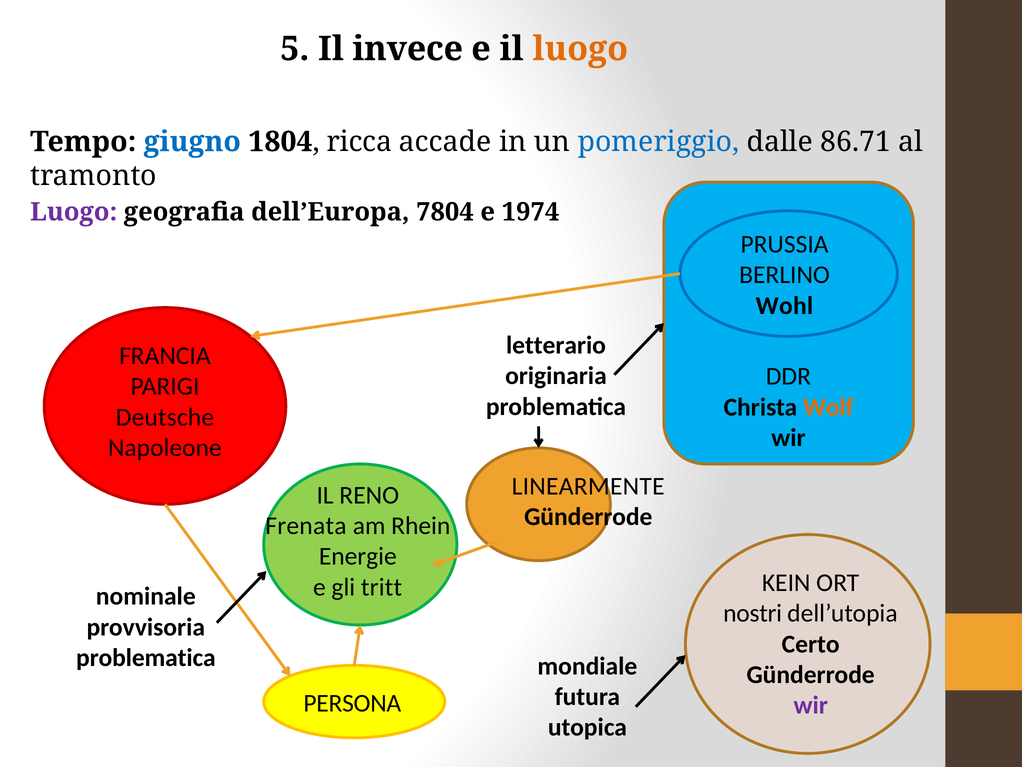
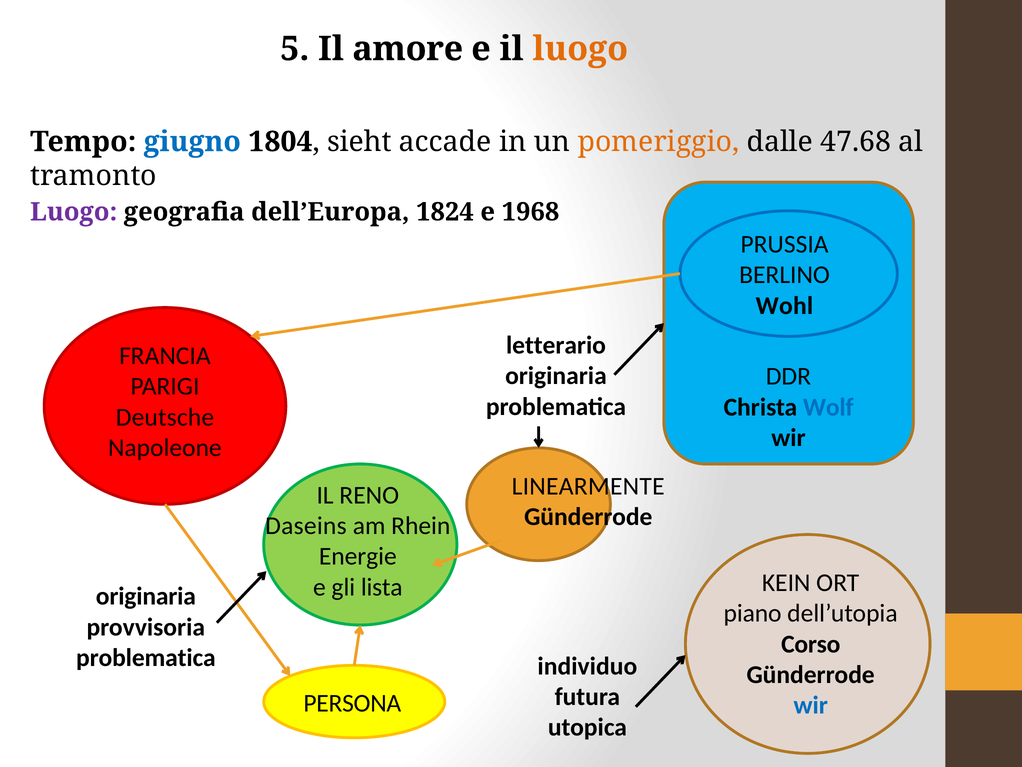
invece: invece -> amore (408, 49)
ricca: ricca -> sieht (359, 142)
pomeriggio colour: blue -> orange (658, 142)
86.71: 86.71 -> 47.68 (856, 142)
7804: 7804 -> 1824 (445, 212)
1974: 1974 -> 1968 (530, 212)
Wolf colour: orange -> blue (828, 407)
Frenata: Frenata -> Daseins (306, 525)
tritt: tritt -> lista (382, 587)
nominale: nominale -> originaria (146, 596)
nostri: nostri -> piano (753, 613)
Certo: Certo -> Corso (811, 644)
mondiale: mondiale -> individuo (587, 666)
wir colour: purple -> blue (811, 705)
